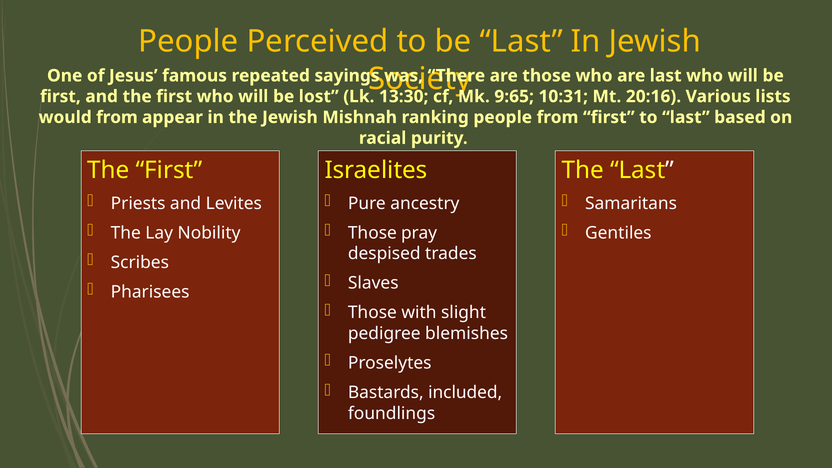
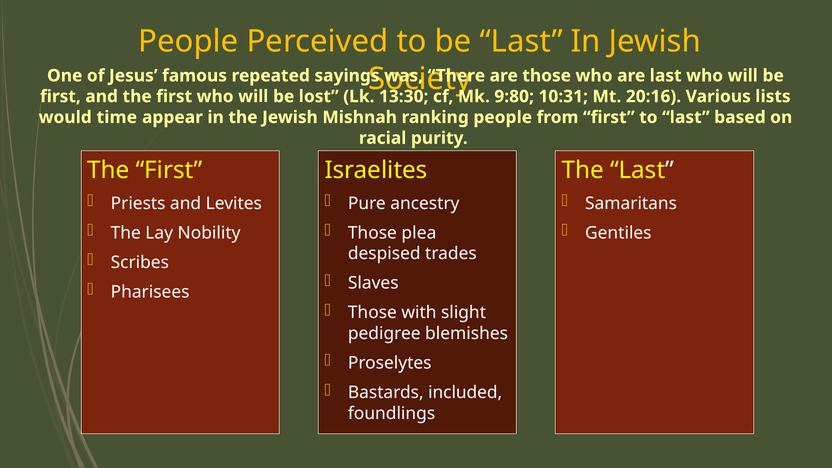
9:65: 9:65 -> 9:80 (514, 96)
would from: from -> time (117, 117)
pray: pray -> plea (419, 233)
